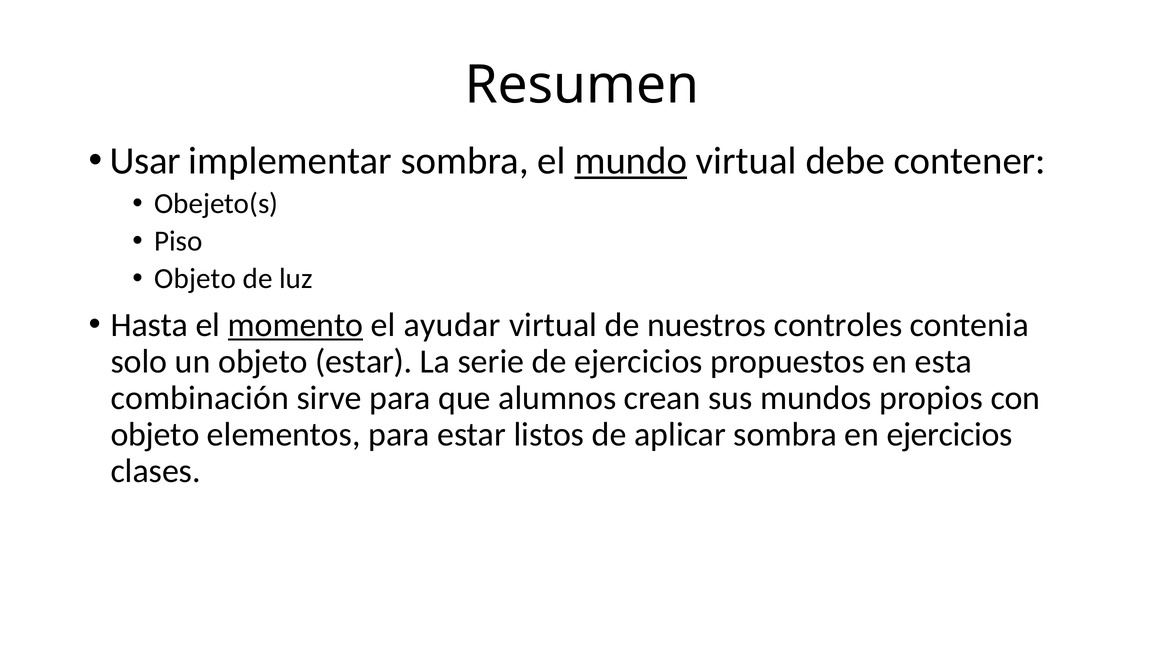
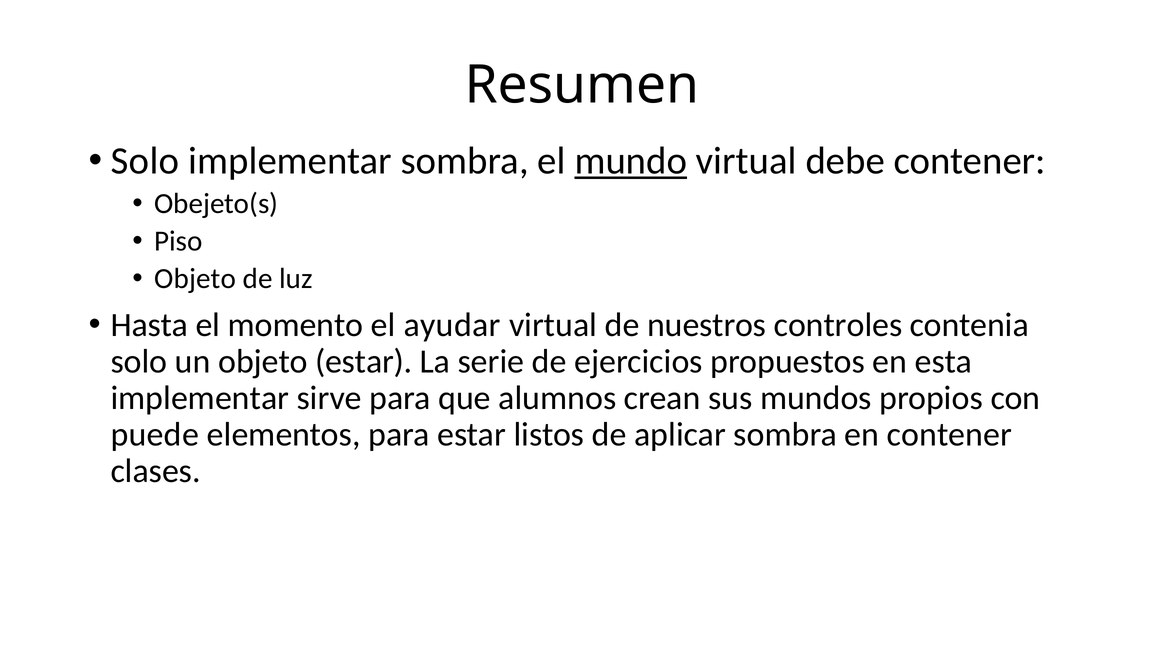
Usar: Usar -> Solo (145, 161)
momento underline: present -> none (296, 325)
combinación: combinación -> implementar (200, 398)
objeto: objeto -> puede (155, 435)
en ejercicios: ejercicios -> contener (949, 435)
